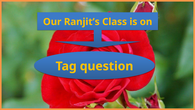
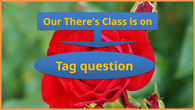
Ranjit’s: Ranjit’s -> There’s (82, 22)
